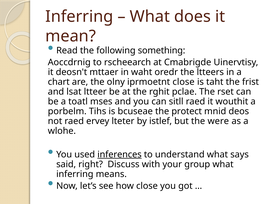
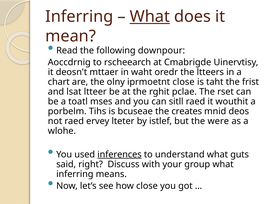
What underline: none -> present (150, 17)
something: something -> downpour (161, 50)
protect: protect -> creates (187, 111)
says: says -> guts (240, 154)
